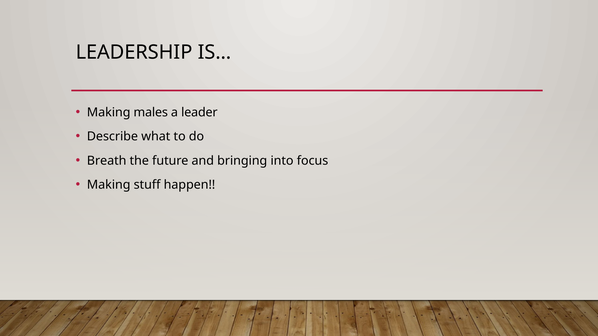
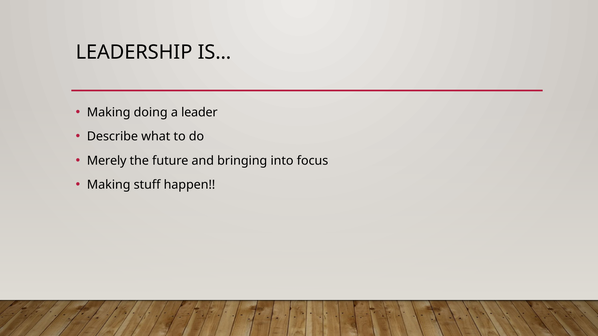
males: males -> doing (151, 112)
Breath: Breath -> Merely (107, 161)
